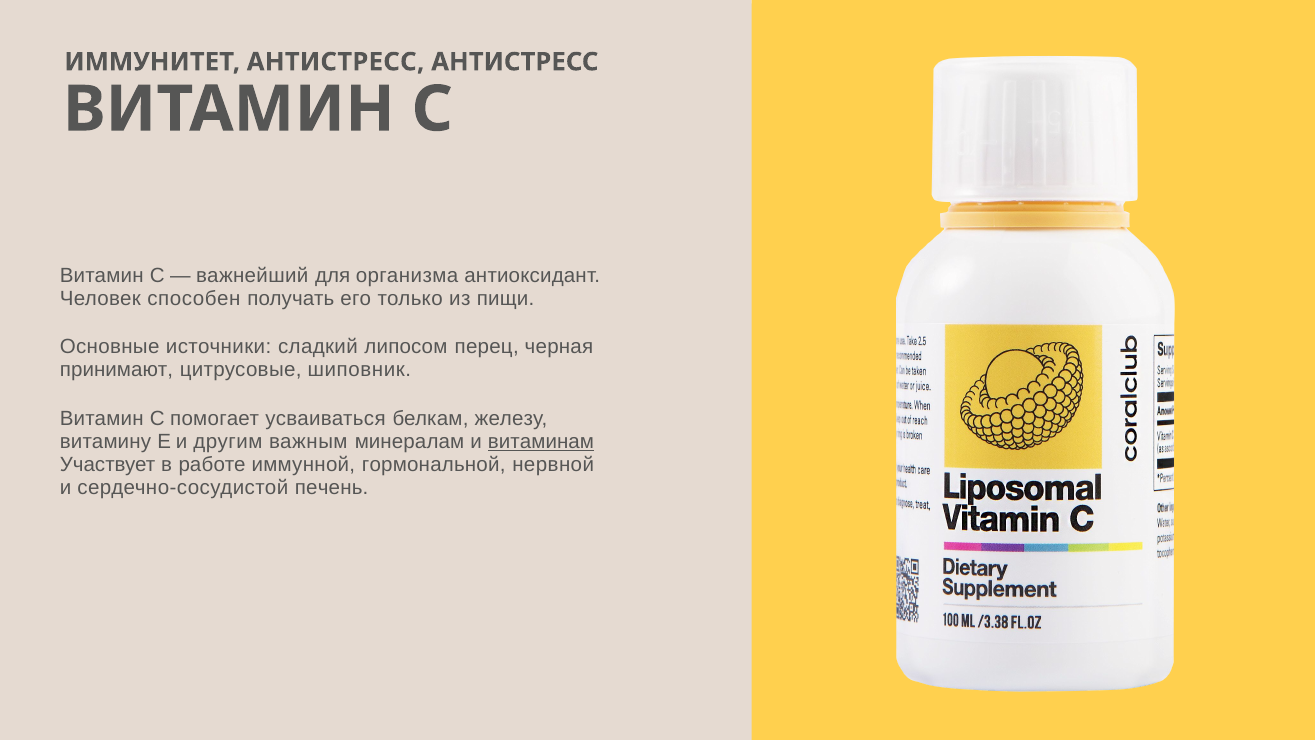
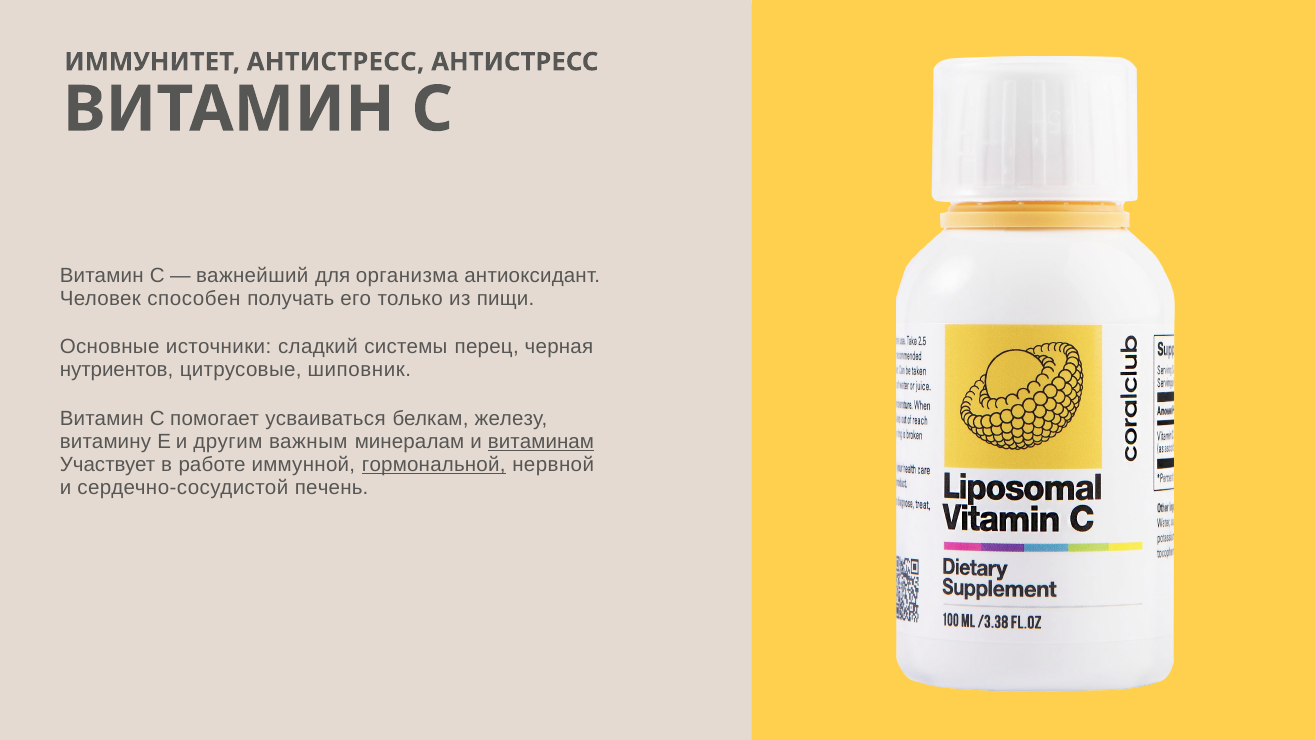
липосом: липосом -> системы (406, 347)
принимают: принимают -> нутриентов (117, 370)
гормональной underline: none -> present (434, 465)
